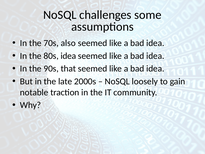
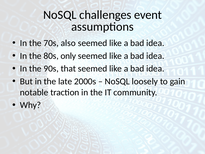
some: some -> event (148, 15)
80s idea: idea -> only (68, 56)
